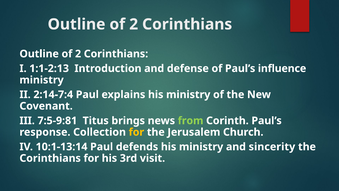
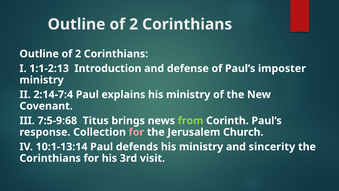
influence: influence -> imposter (282, 68)
7:5-9:81: 7:5-9:81 -> 7:5-9:68 (57, 120)
for colour: yellow -> pink (136, 132)
